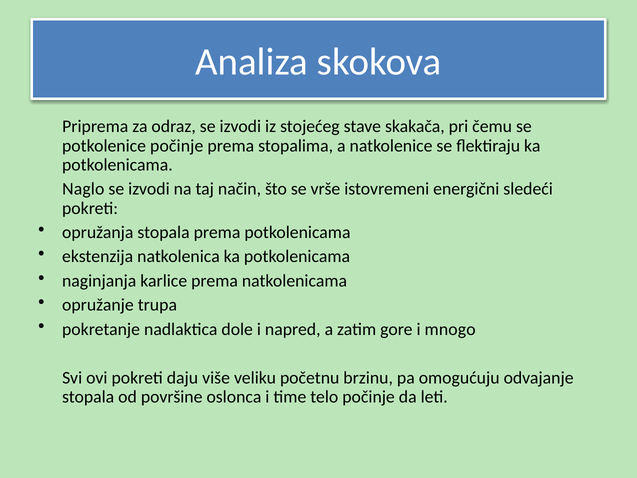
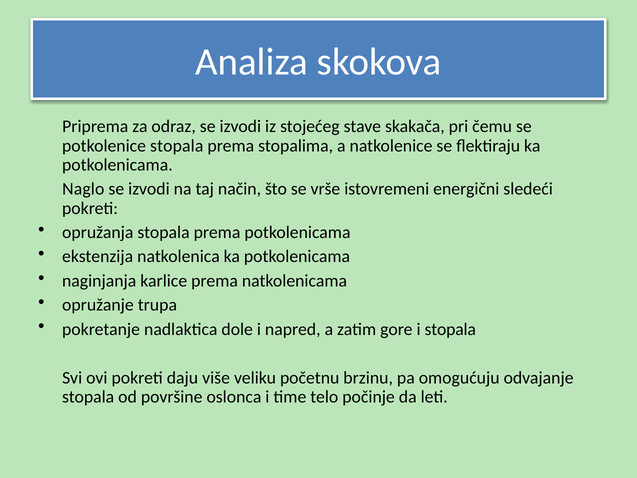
potkolenice počinje: počinje -> stopala (177, 146)
i mnogo: mnogo -> stopala (450, 329)
